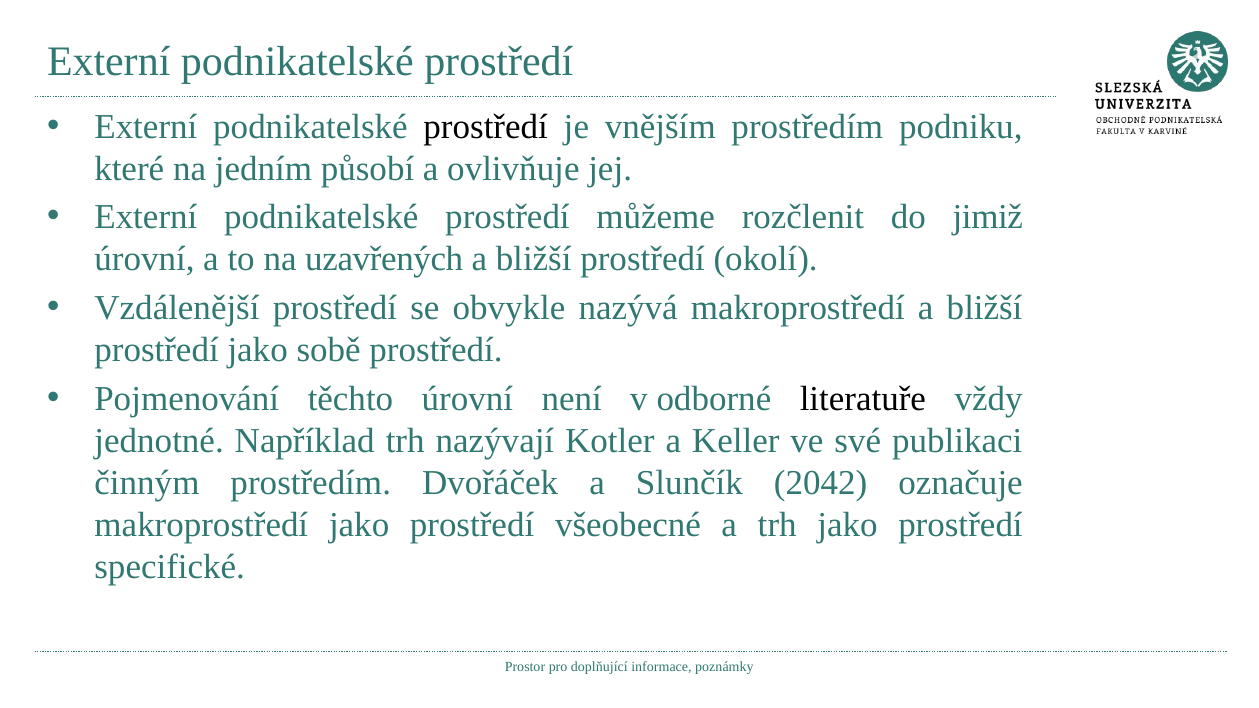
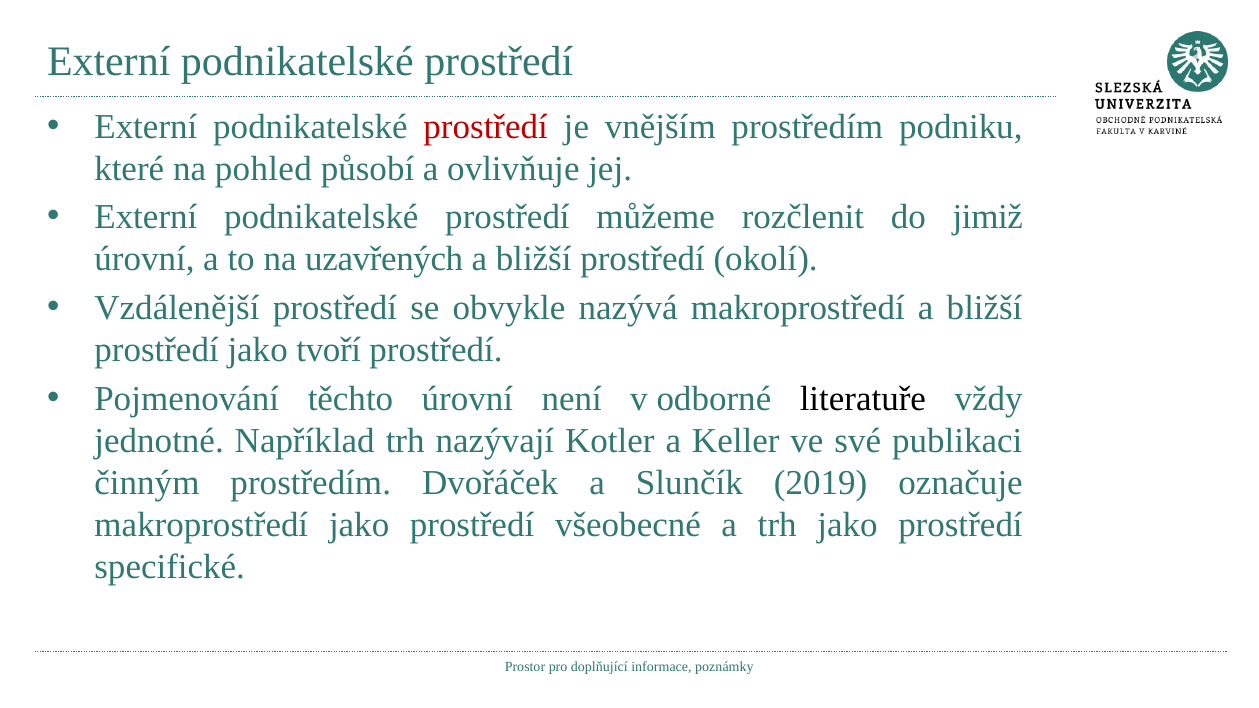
prostředí colour: black -> red (486, 127)
jedním: jedním -> pohled (263, 169)
sobě: sobě -> tvoří (329, 350)
2042: 2042 -> 2019 (821, 483)
